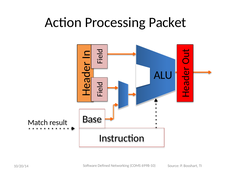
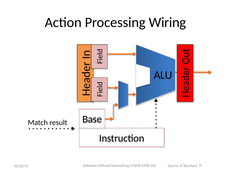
Packet: Packet -> Wiring (167, 22)
